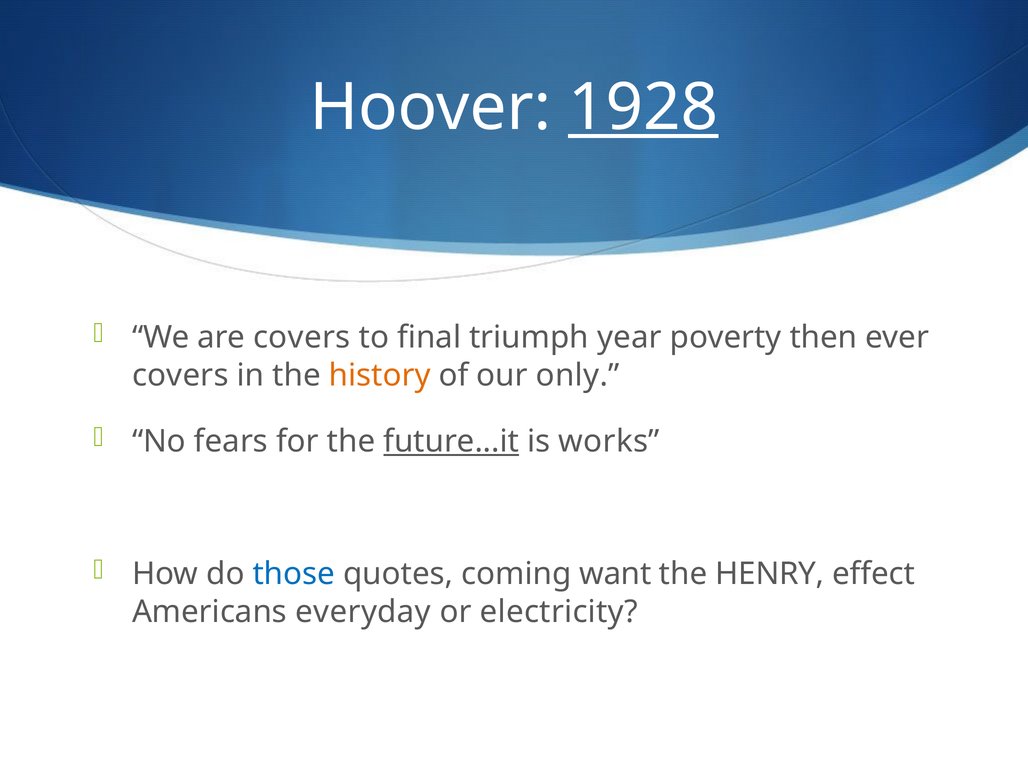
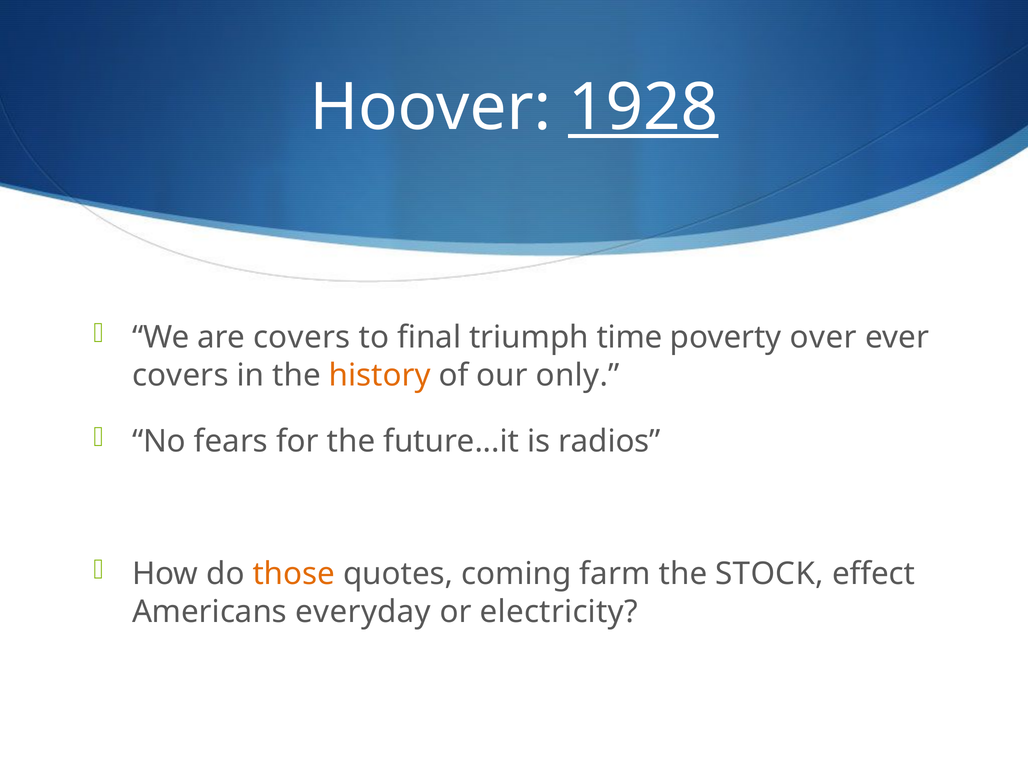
year: year -> time (630, 338)
then: then -> over (823, 338)
future...it underline: present -> none (451, 442)
works: works -> radios (609, 442)
those colour: blue -> orange (294, 574)
want: want -> farm (615, 574)
HENRY: HENRY -> STOCK (770, 574)
